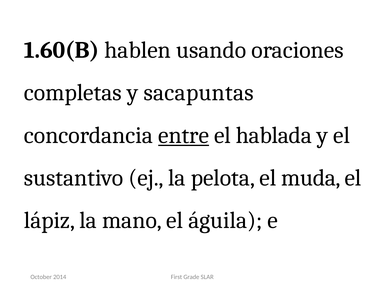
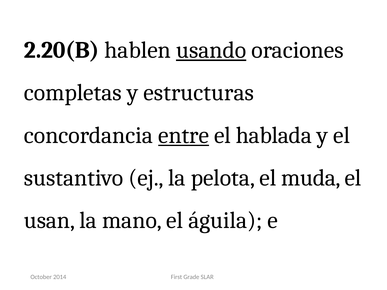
1.60(B: 1.60(B -> 2.20(B (62, 50)
usando underline: none -> present (211, 50)
sacapuntas: sacapuntas -> estructuras (199, 93)
lápiz: lápiz -> usan (49, 221)
